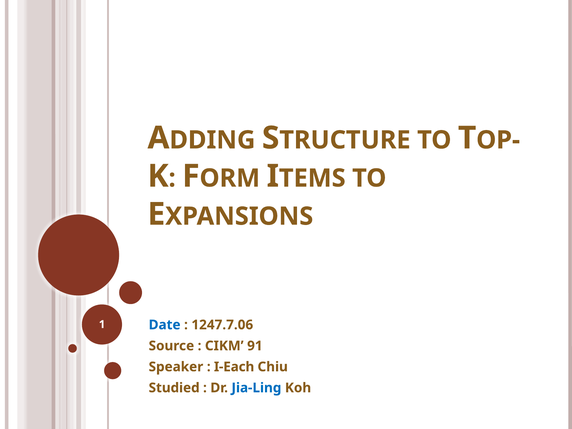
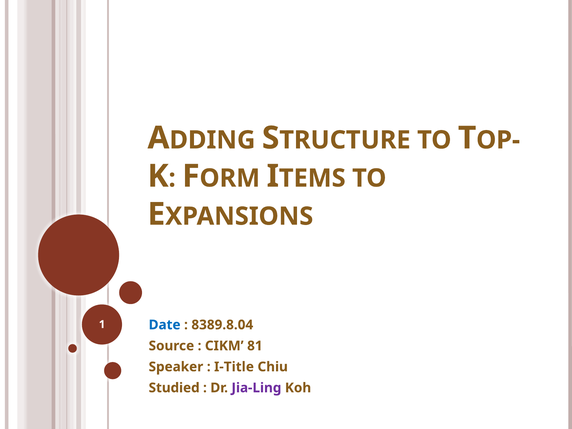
1247.7.06: 1247.7.06 -> 8389.8.04 (222, 325)
91: 91 -> 81 (255, 346)
I-Each: I-Each -> I-Title (234, 367)
Jia-Ling colour: blue -> purple (256, 388)
